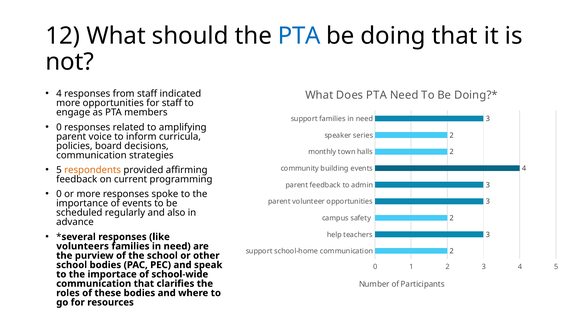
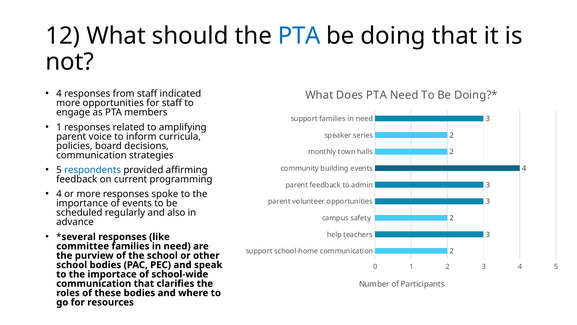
0: 0 -> 1 (59, 127)
respondents colour: orange -> blue (93, 170)
0: 0 -> 4 (59, 194)
volunteers: volunteers -> committee (83, 246)
